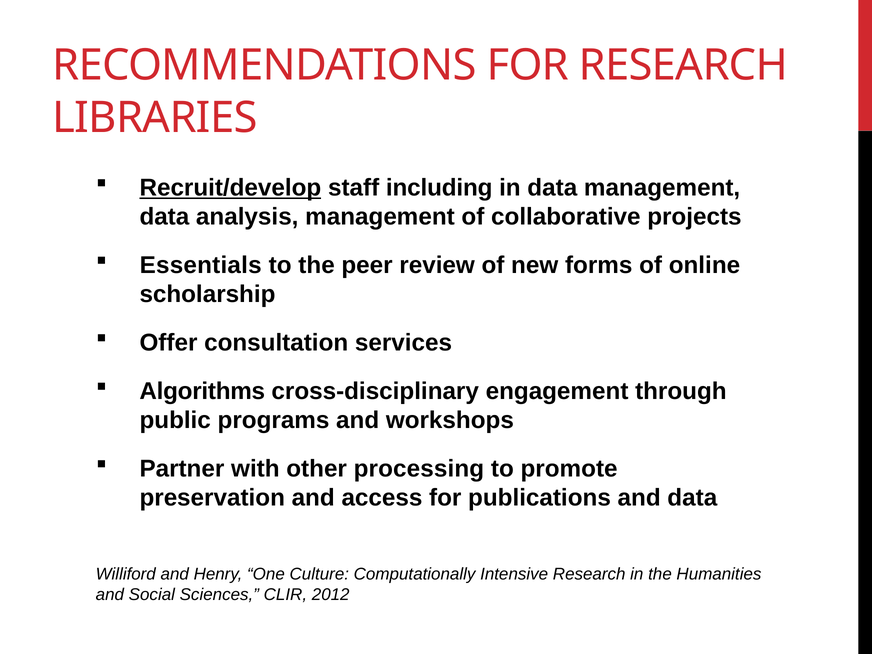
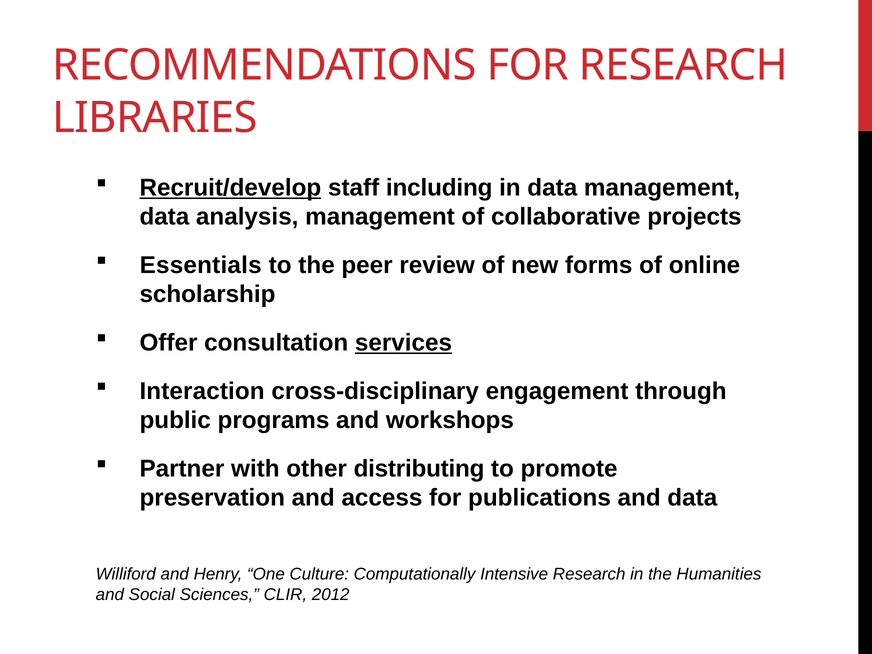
services underline: none -> present (403, 343)
Algorithms: Algorithms -> Interaction (202, 391)
processing: processing -> distributing (419, 469)
